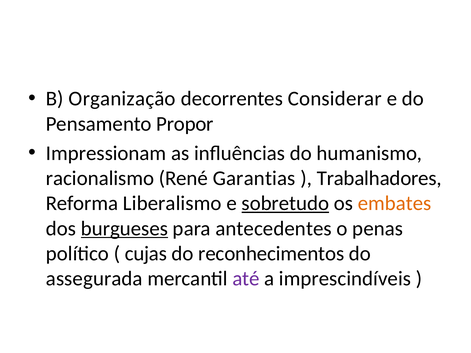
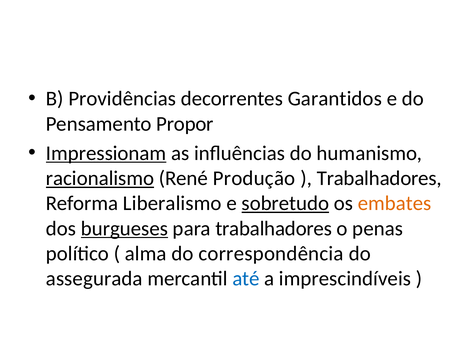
Organização: Organização -> Providências (122, 99)
Considerar: Considerar -> Garantidos (335, 99)
Impressionam underline: none -> present (106, 153)
racionalismo underline: none -> present (100, 178)
Garantias: Garantias -> Produção (254, 178)
para antecedentes: antecedentes -> trabalhadores (274, 229)
cujas: cujas -> alma (146, 254)
reconhecimentos: reconhecimentos -> correspondência (271, 254)
até colour: purple -> blue (246, 279)
